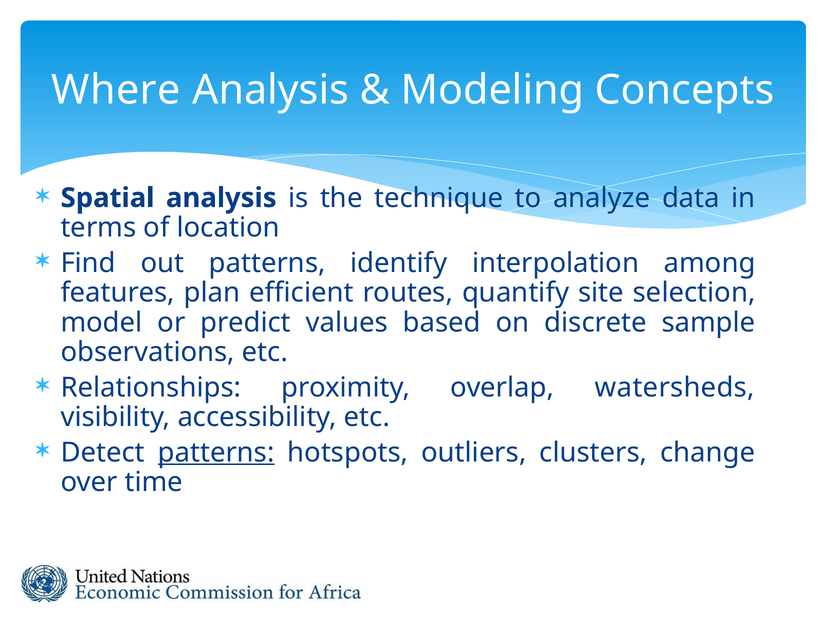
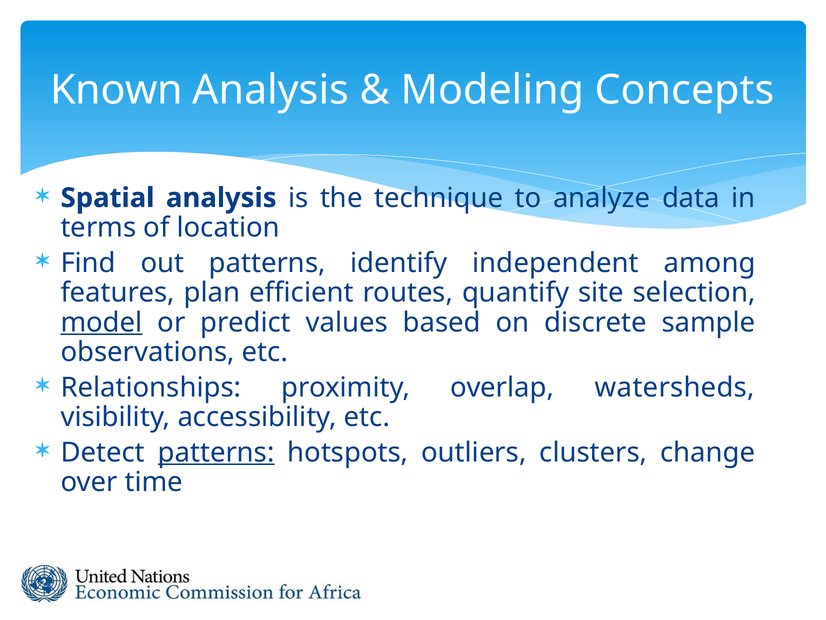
Where: Where -> Known (116, 90)
interpolation: interpolation -> independent (555, 263)
model underline: none -> present (102, 322)
